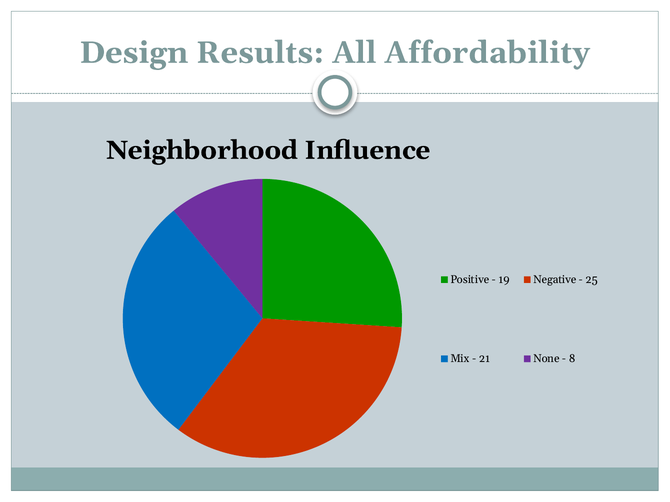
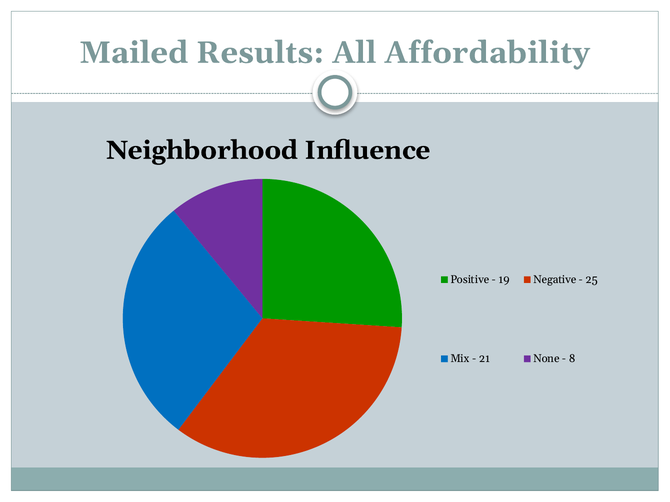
Design: Design -> Mailed (134, 53)
